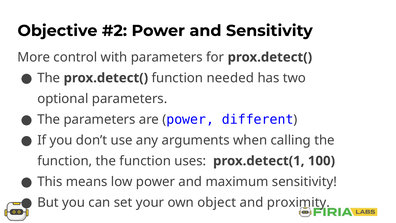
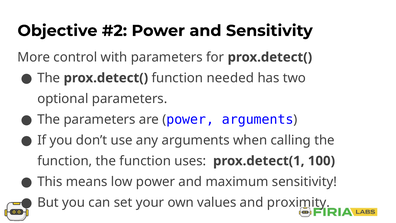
power different: different -> arguments (258, 119)
object: object -> values (217, 202)
